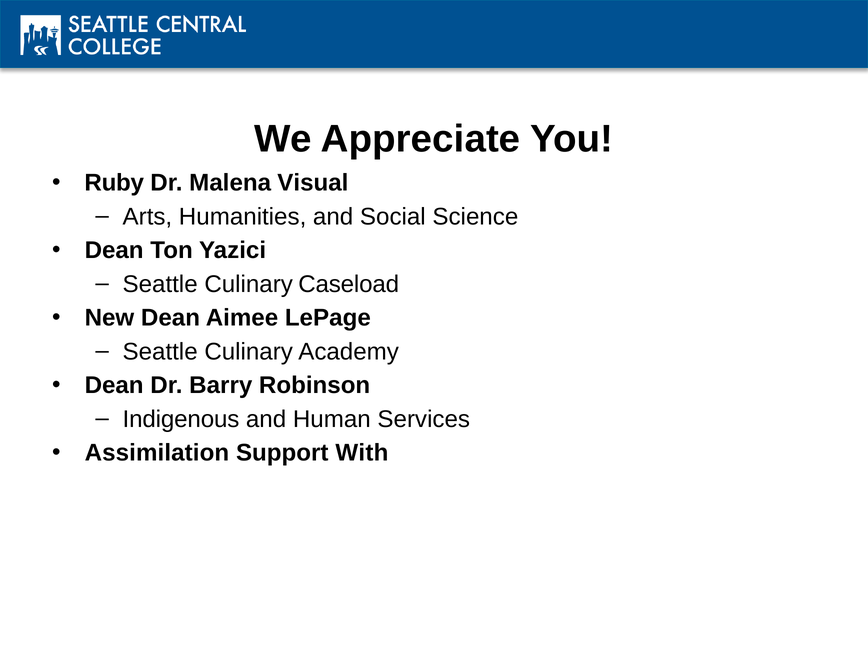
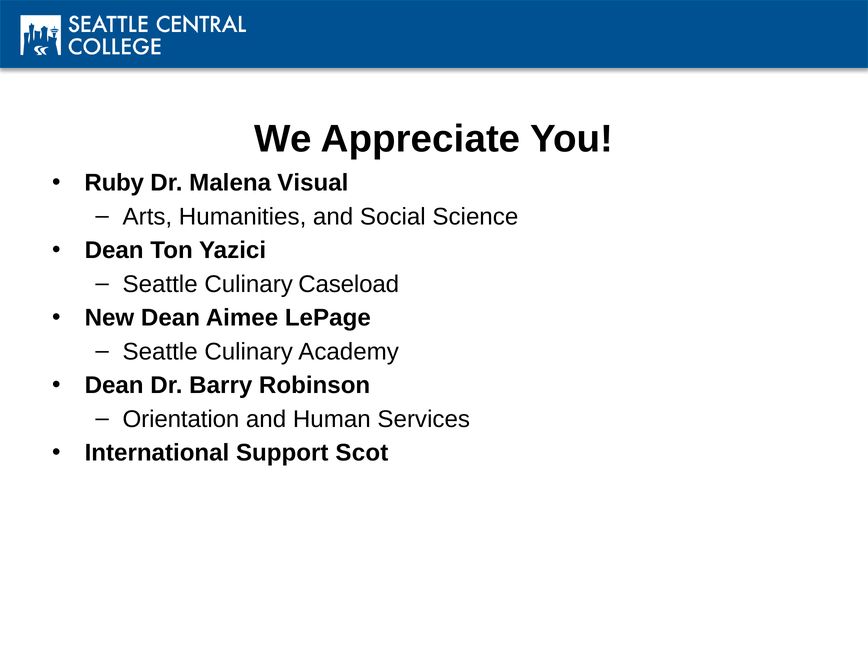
Indigenous: Indigenous -> Orientation (181, 419)
Assimilation: Assimilation -> International (157, 453)
With: With -> Scot (362, 453)
